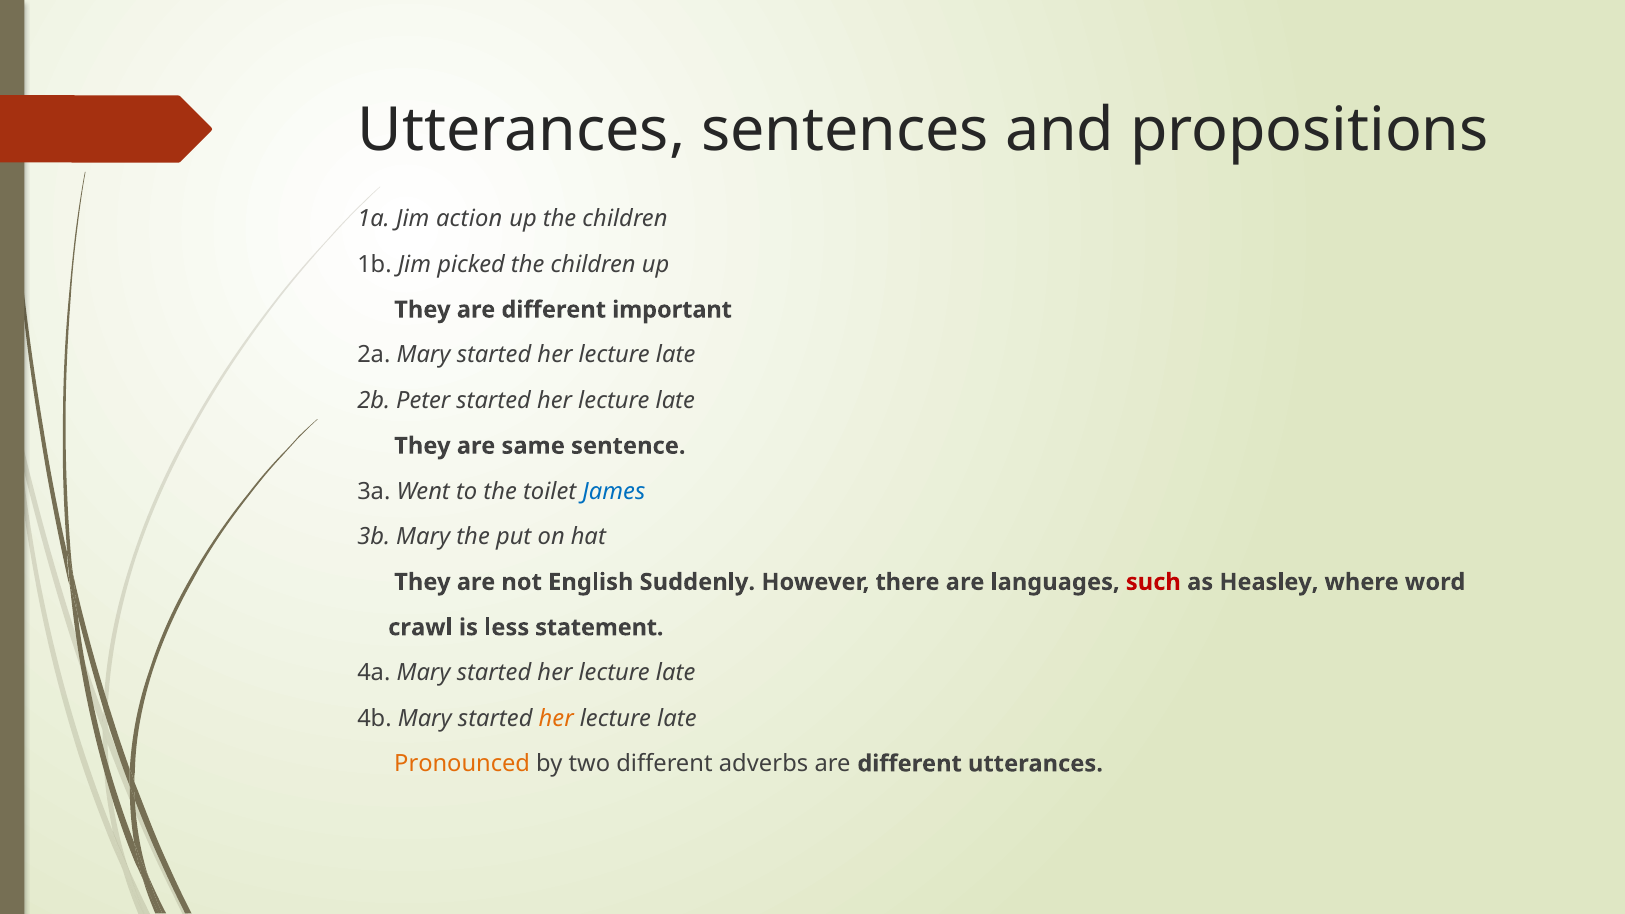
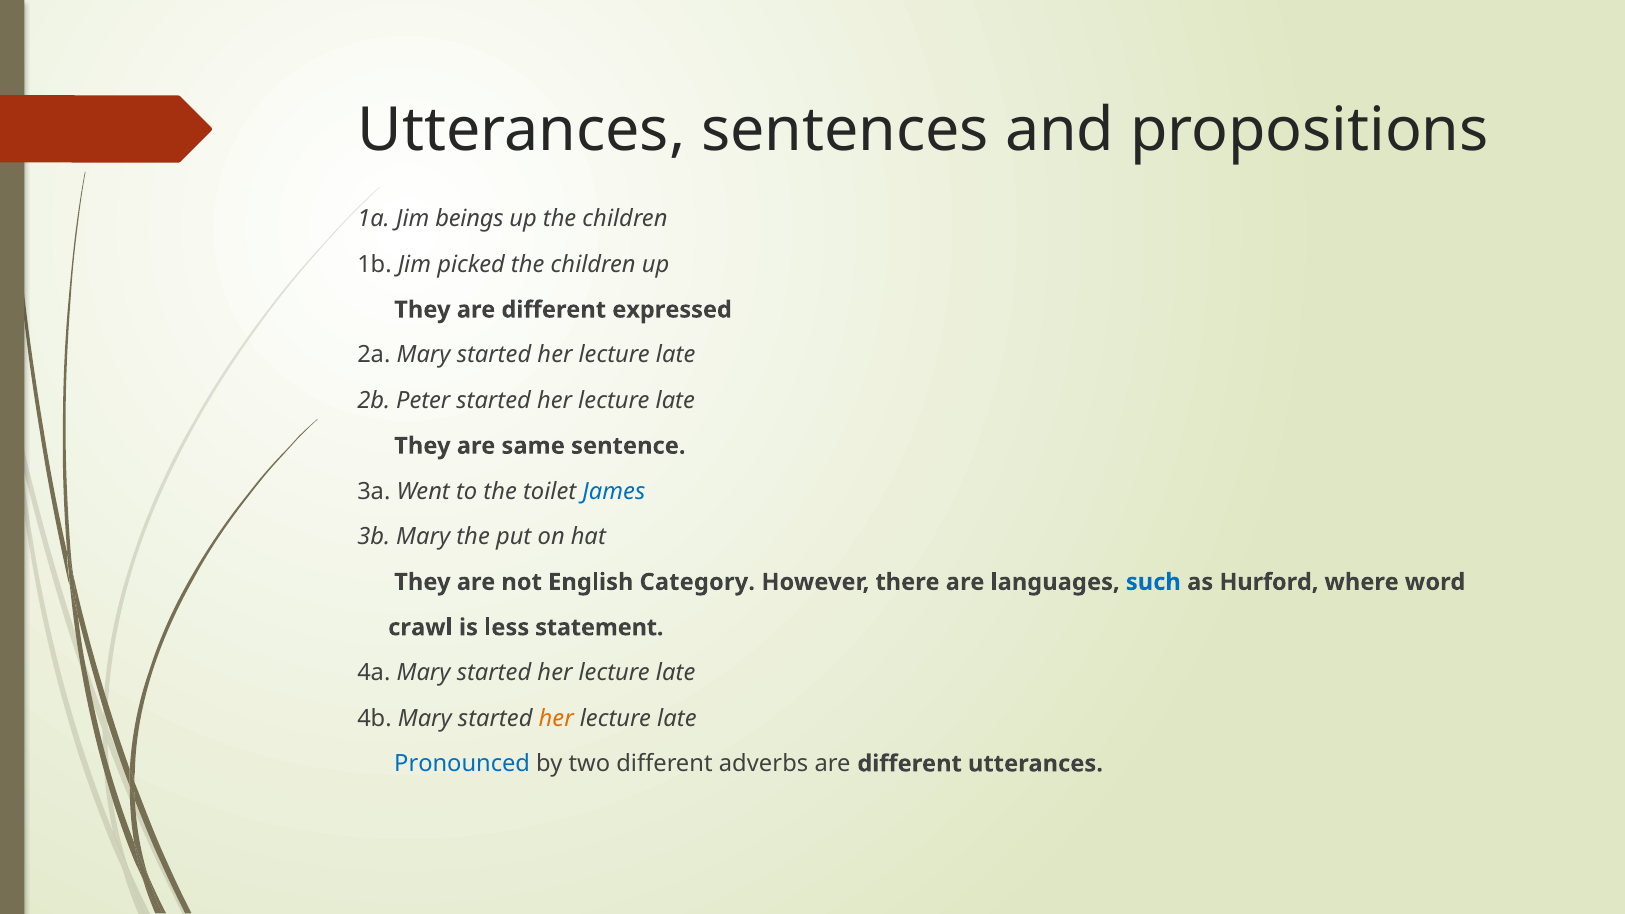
action: action -> beings (469, 219)
important: important -> expressed (672, 310)
Suddenly: Suddenly -> Category (697, 582)
such colour: red -> blue (1153, 582)
Heasley: Heasley -> Hurford (1269, 582)
Pronounced colour: orange -> blue (462, 764)
